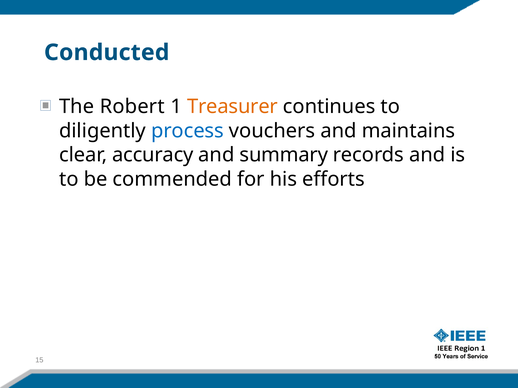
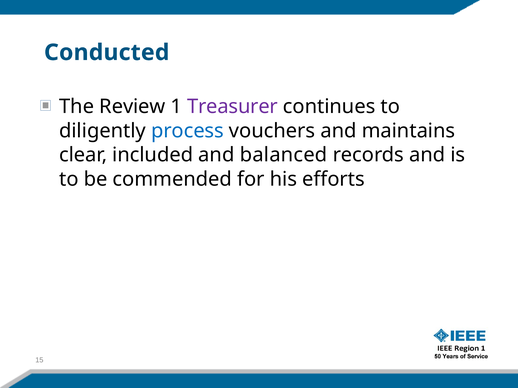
Robert: Robert -> Review (132, 107)
Treasurer colour: orange -> purple (233, 107)
accuracy: accuracy -> included (153, 155)
summary: summary -> balanced (284, 155)
